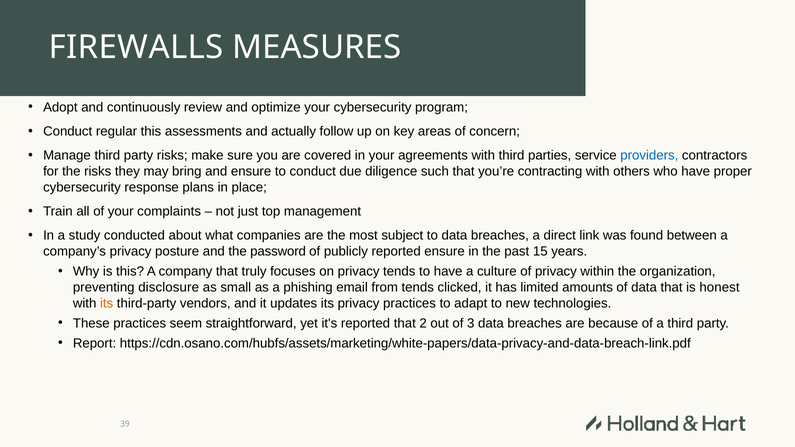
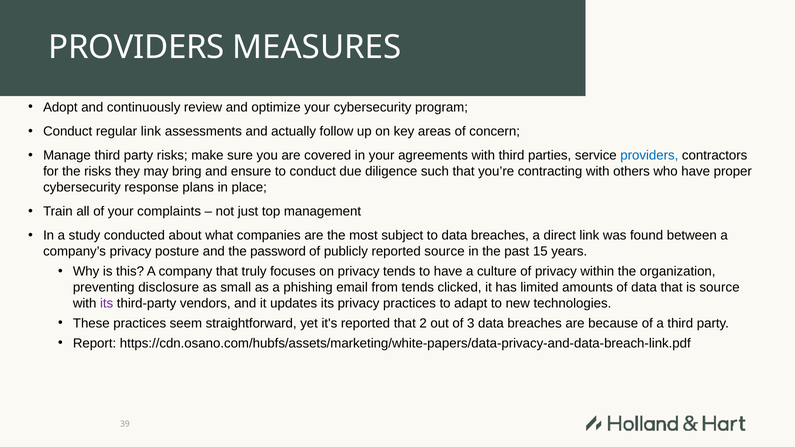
FIREWALLS: FIREWALLS -> PROVIDERS (136, 47)
regular this: this -> link (151, 131)
reported ensure: ensure -> source (444, 252)
is honest: honest -> source (720, 287)
its colour: orange -> purple (107, 303)
